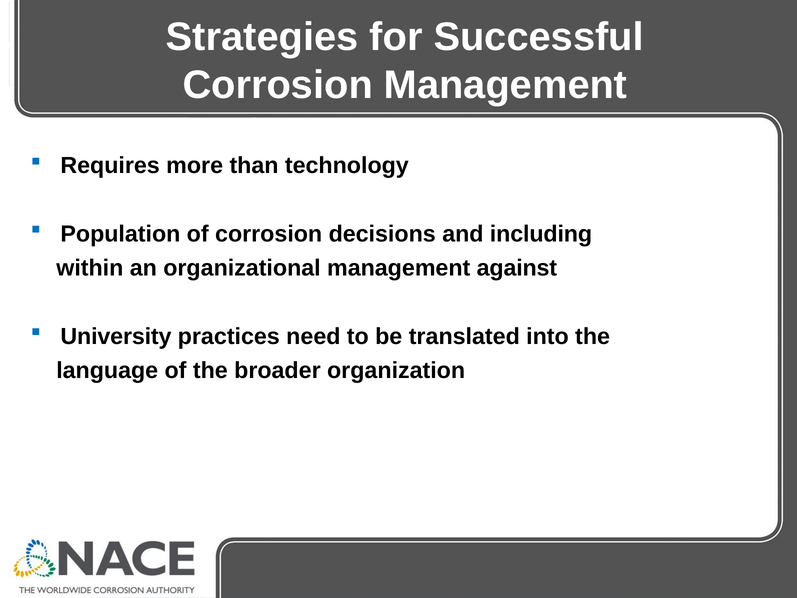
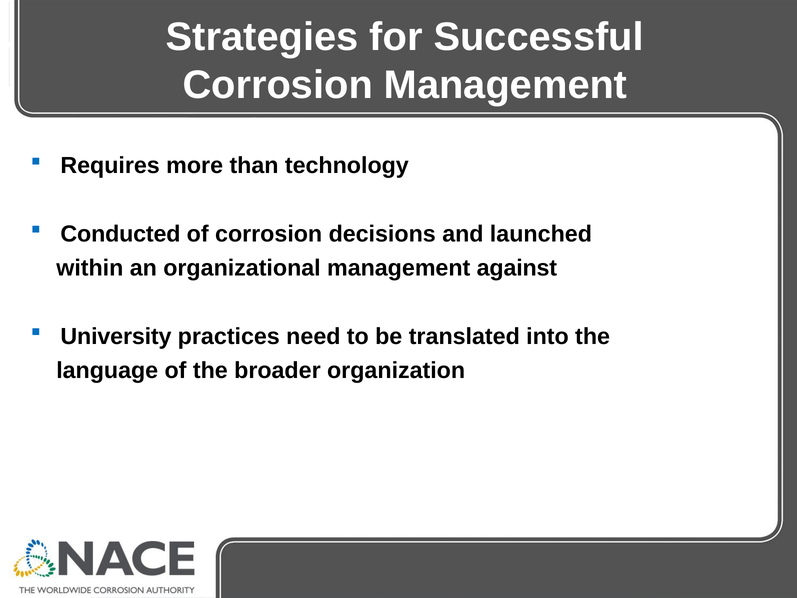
Population: Population -> Conducted (120, 234)
including: including -> launched (541, 234)
